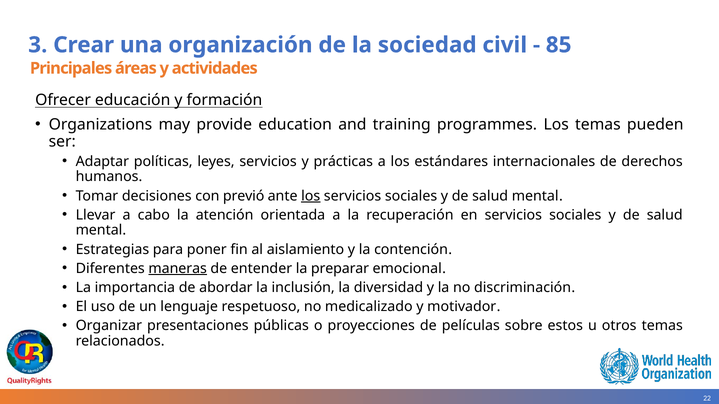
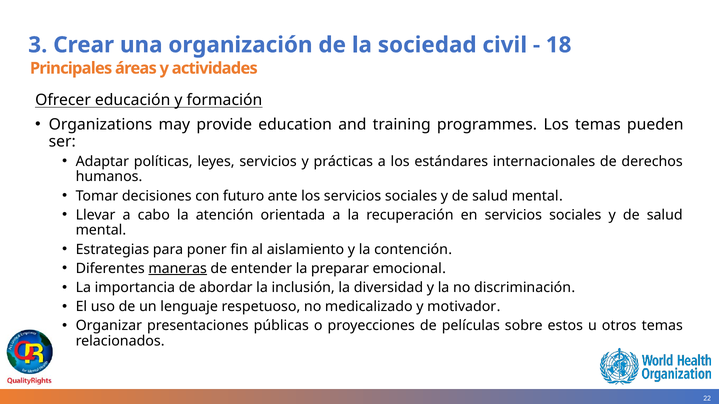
85: 85 -> 18 (559, 45)
previó: previó -> futuro (244, 196)
los underline: present -> none (311, 196)
